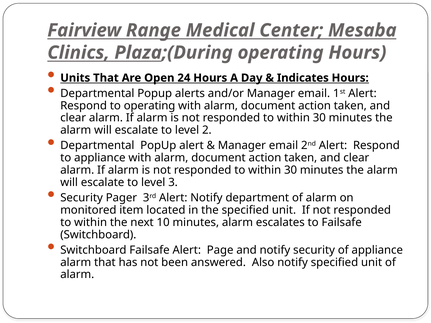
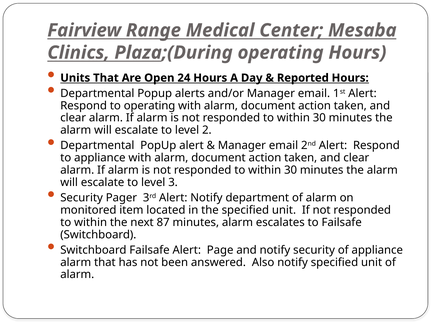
Indicates: Indicates -> Reported (303, 78)
10: 10 -> 87 (163, 222)
